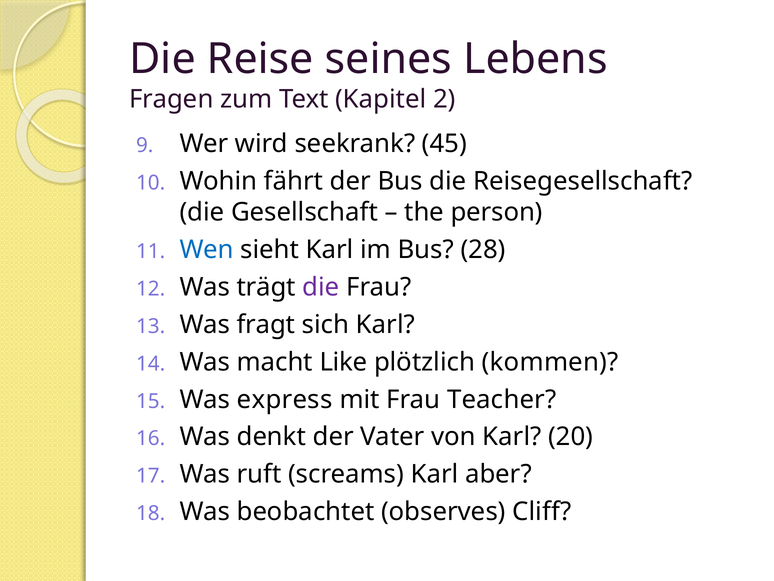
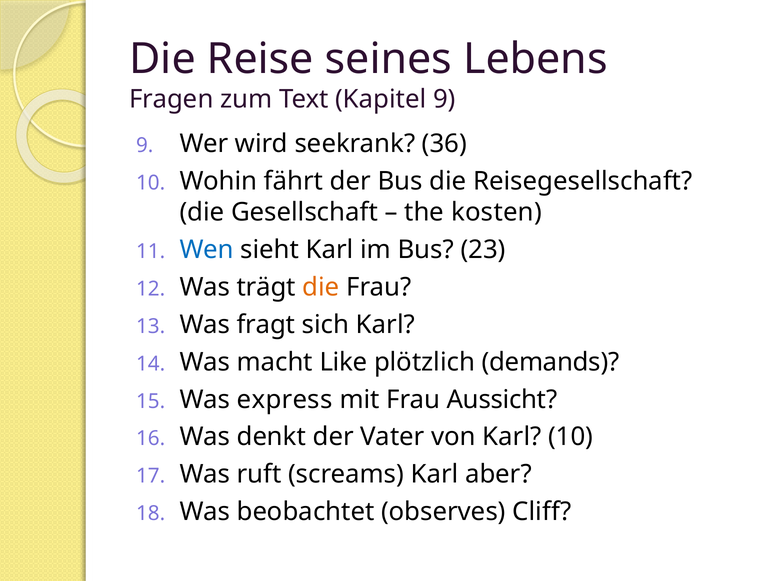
Kapitel 2: 2 -> 9 (444, 99)
45: 45 -> 36 (444, 144)
person: person -> kosten (497, 212)
28: 28 -> 23 (483, 249)
die colour: purple -> orange (321, 287)
kommen: kommen -> demands (550, 362)
Teacher: Teacher -> Aussicht (502, 399)
Karl 20: 20 -> 10 (571, 437)
